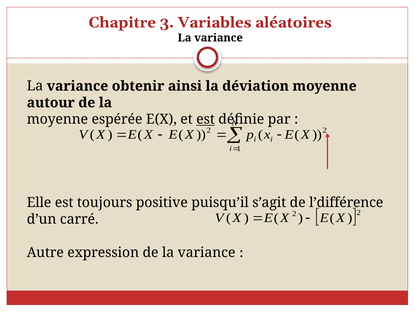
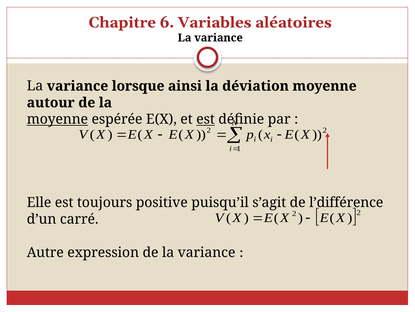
3: 3 -> 6 (167, 22)
obtenir: obtenir -> lorsque (138, 86)
moyenne underline: none -> present (57, 119)
